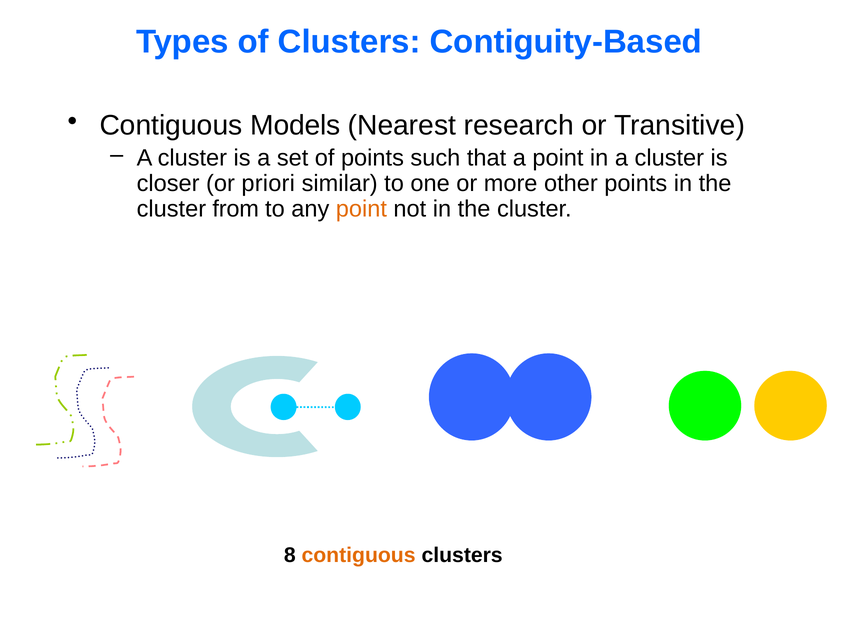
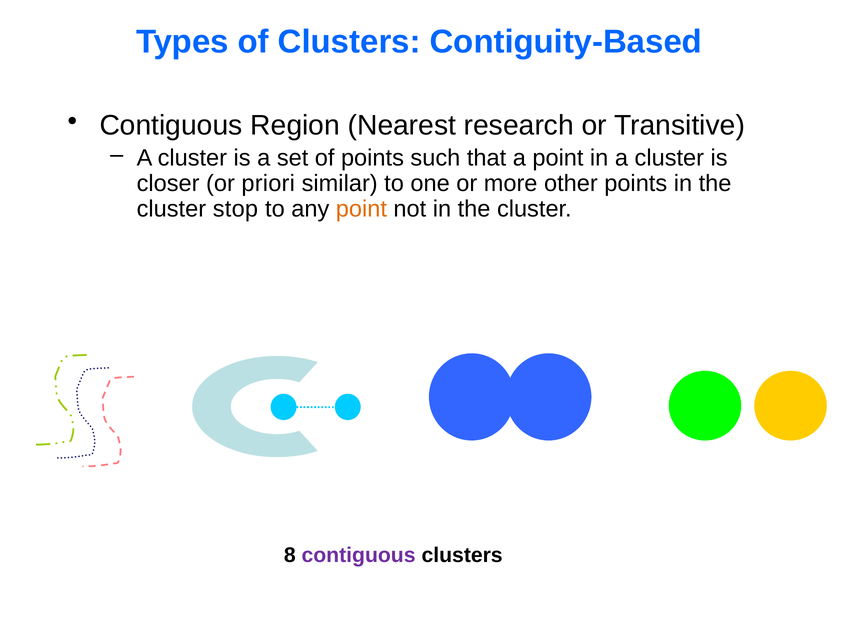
Models: Models -> Region (295, 125)
from: from -> stop (235, 209)
contiguous colour: orange -> purple (359, 555)
